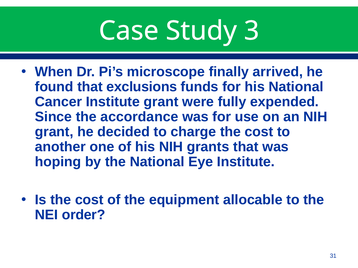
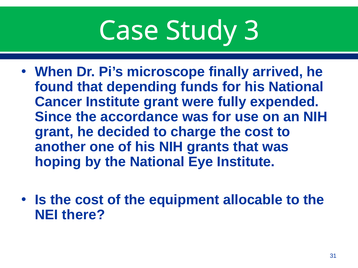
exclusions: exclusions -> depending (142, 87)
order: order -> there (83, 215)
